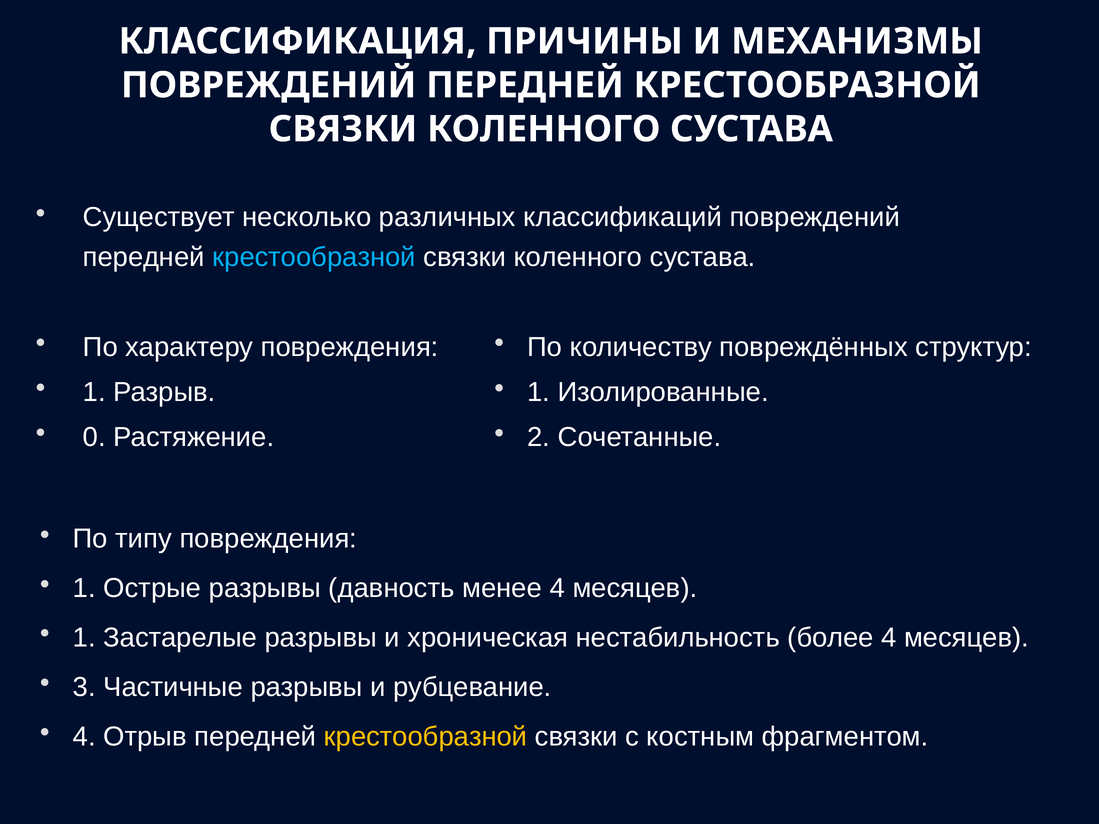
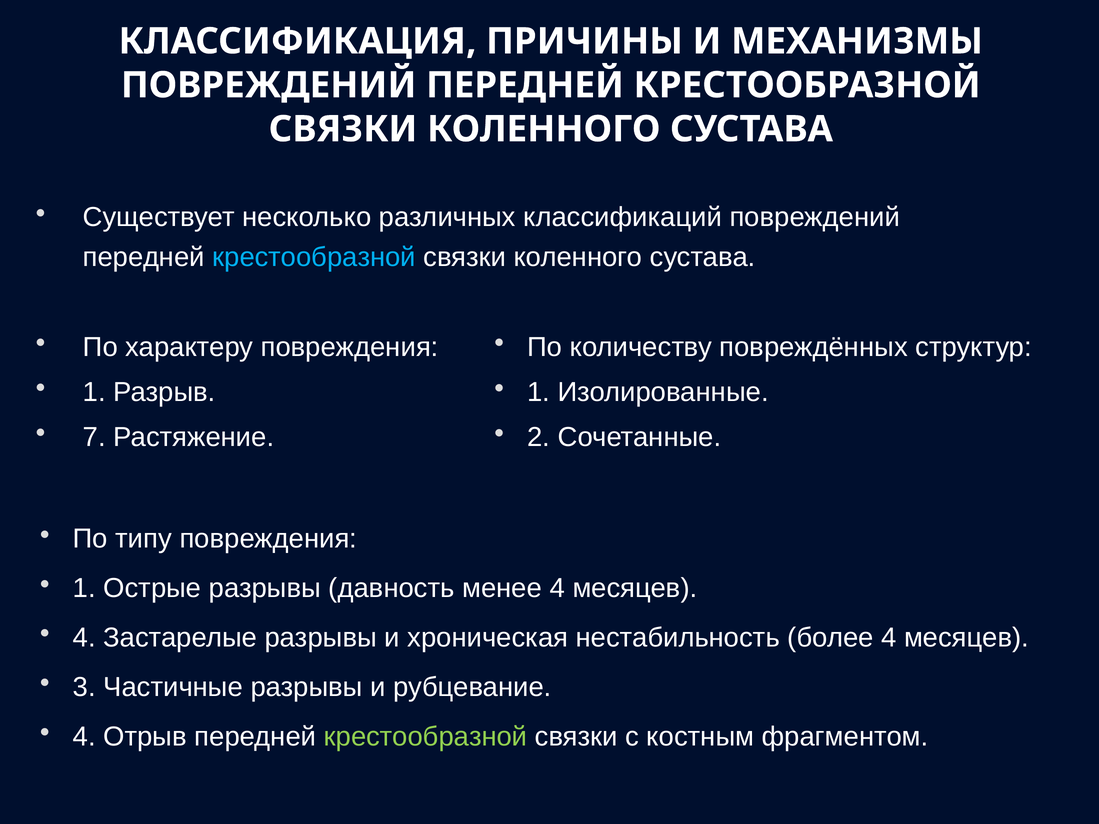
0: 0 -> 7 (94, 437)
1: 1 -> 4 (84, 638)
крестообразной colour: yellow -> light green (426, 737)
